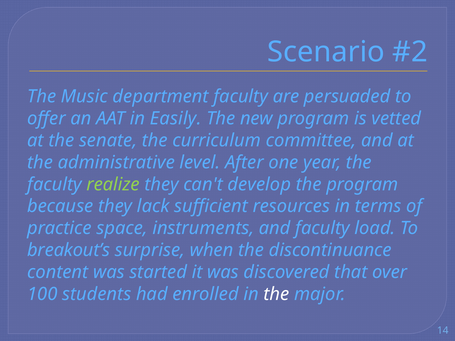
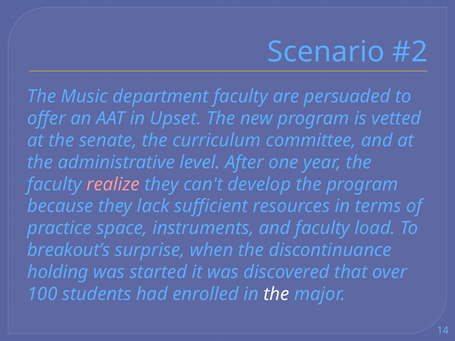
Easily: Easily -> Upset (176, 118)
realize colour: light green -> pink (113, 184)
content: content -> holding (58, 272)
